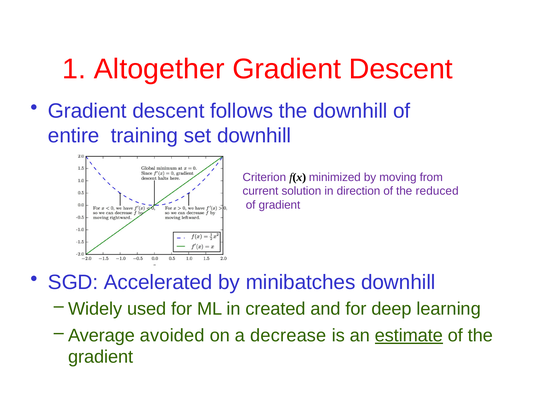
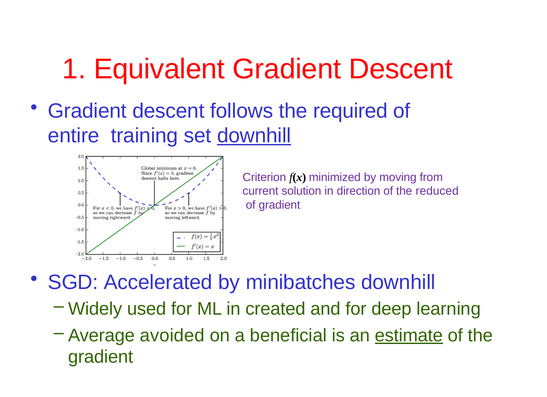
Altogether: Altogether -> Equivalent (159, 69)
the downhill: downhill -> required (350, 111)
downhill underline: none -> present (254, 136)
decrease: decrease -> beneficial (288, 336)
